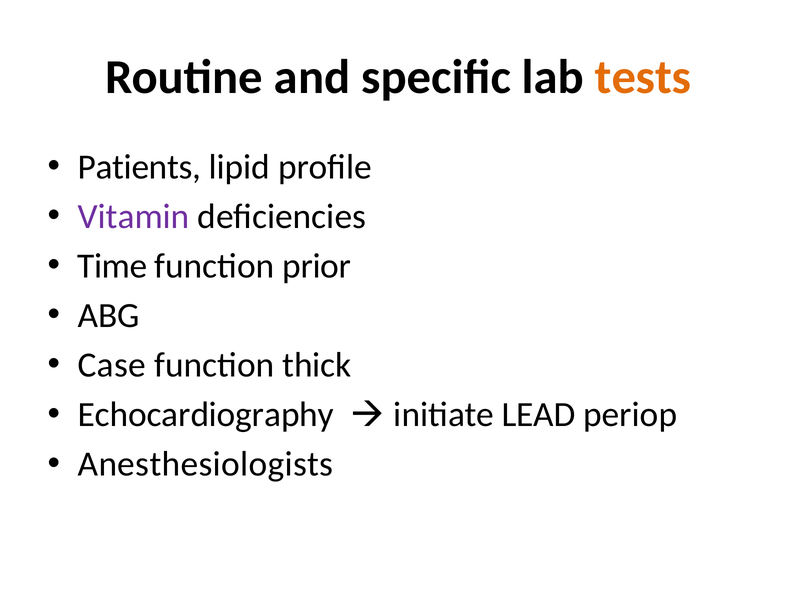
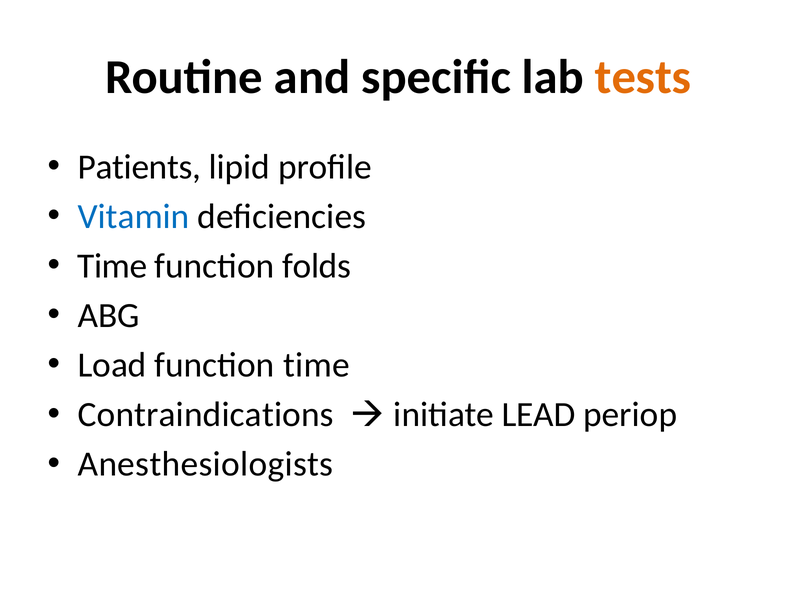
Vitamin colour: purple -> blue (134, 217)
prior: prior -> folds (317, 266)
Case: Case -> Load (112, 366)
function thick: thick -> time (316, 366)
Echocardiography: Echocardiography -> Contraindications (206, 415)
